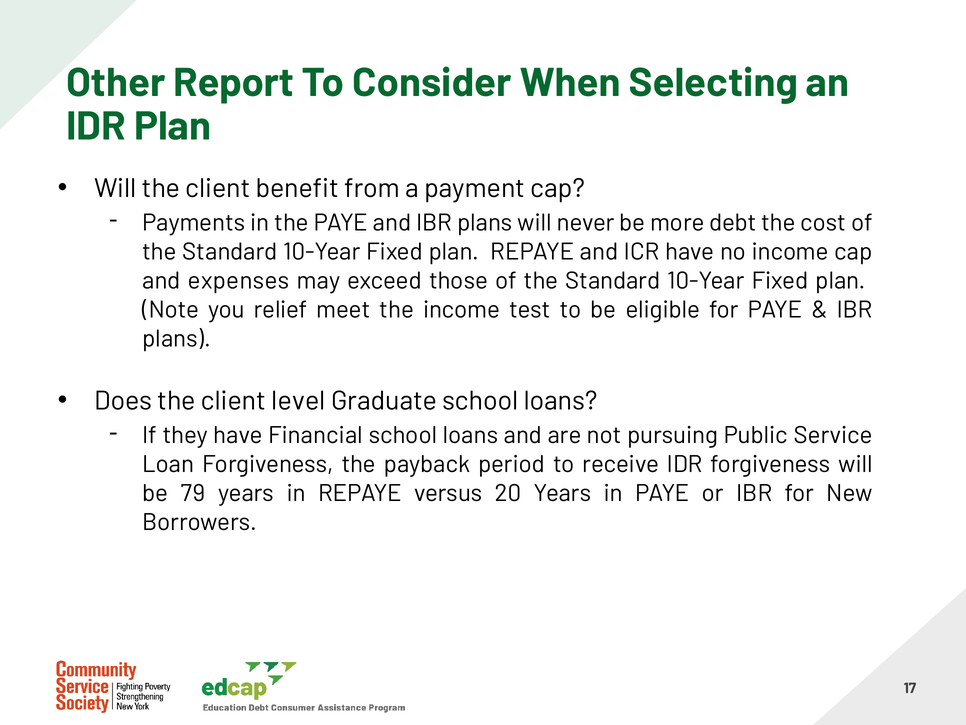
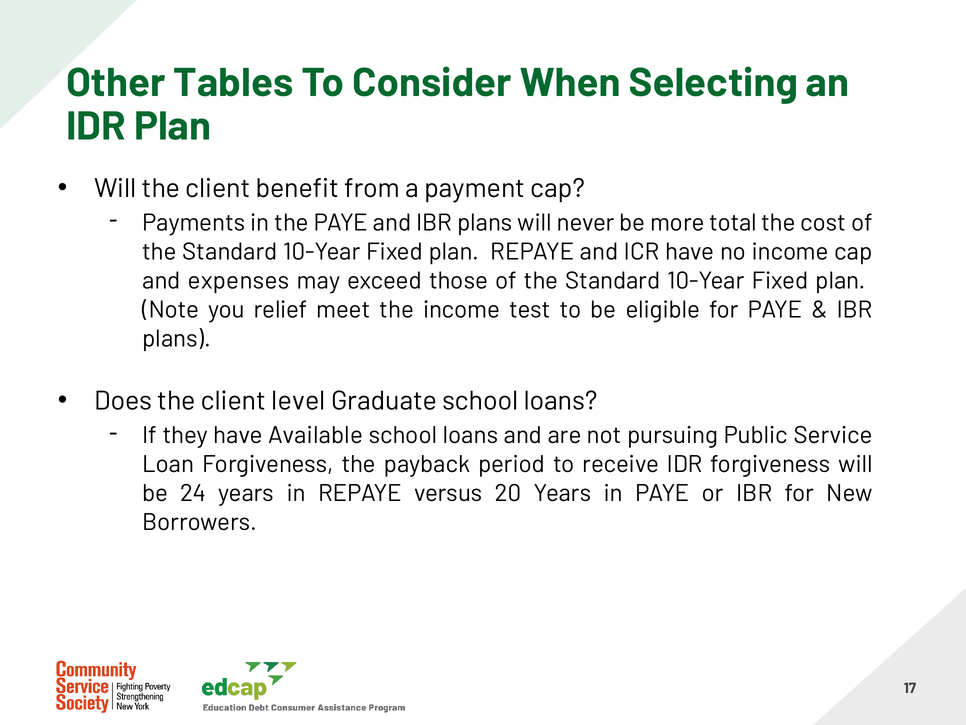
Report: Report -> Tables (234, 83)
debt: debt -> total (733, 223)
Financial: Financial -> Available (315, 435)
79: 79 -> 24 (193, 493)
